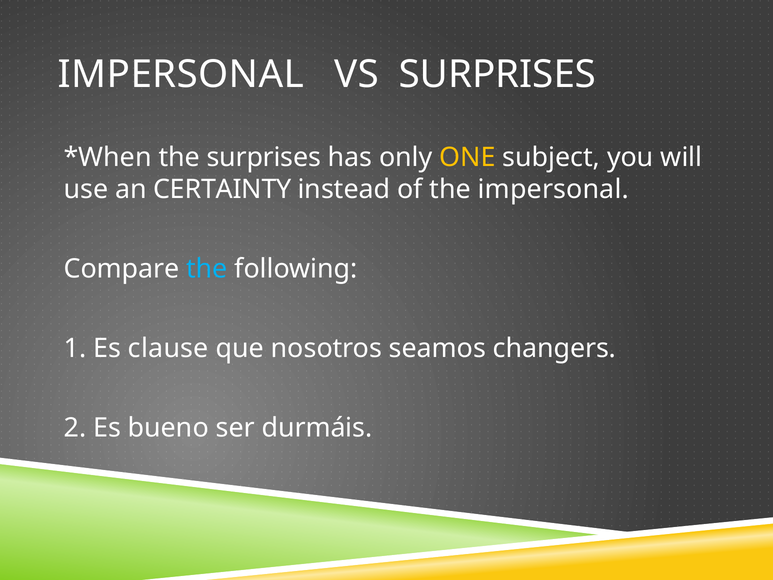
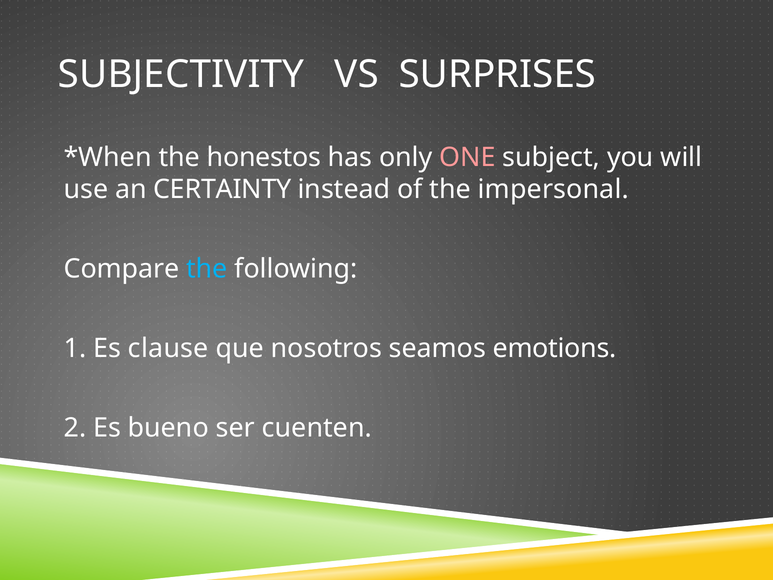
IMPERSONAL: IMPERSONAL -> SUBJECTIVITY (181, 74)
the surprises: surprises -> honestos (264, 157)
ONE colour: yellow -> pink (467, 157)
changers: changers -> emotions (555, 348)
durmáis: durmáis -> cuenten (317, 428)
